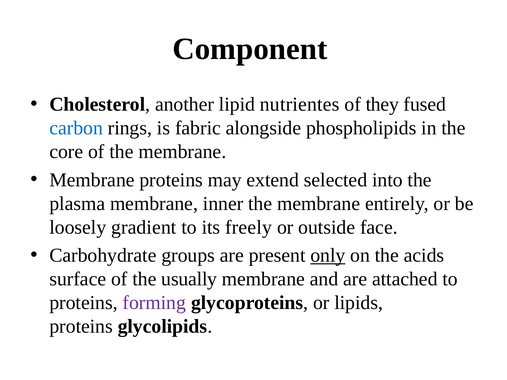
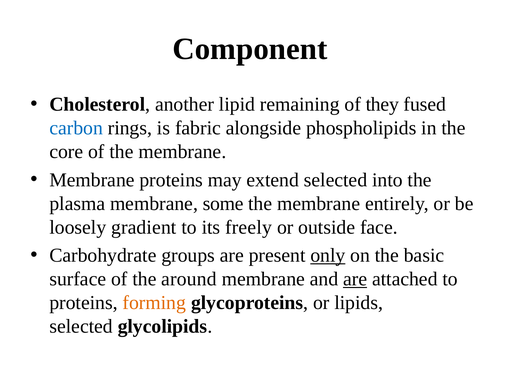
nutrientes: nutrientes -> remaining (300, 104)
inner: inner -> some (223, 204)
acids: acids -> basic (424, 256)
usually: usually -> around (189, 279)
are underline: none -> present (355, 279)
forming colour: purple -> orange (154, 303)
proteins: proteins -> selected (81, 327)
